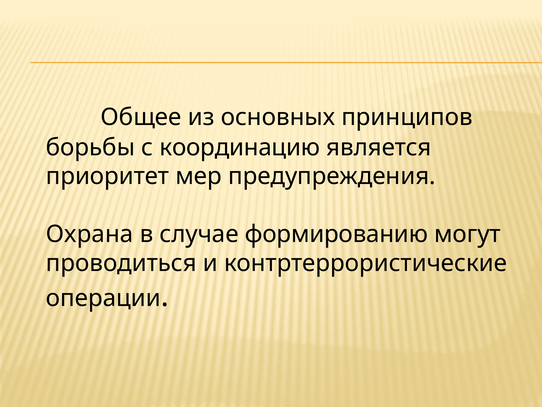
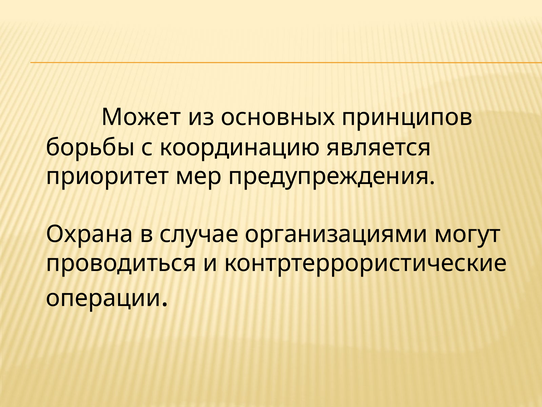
Общее: Общее -> Может (141, 117)
формированию: формированию -> организациями (336, 234)
